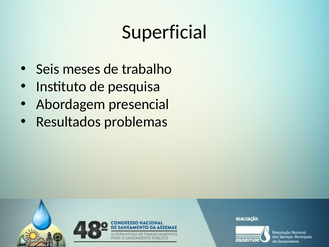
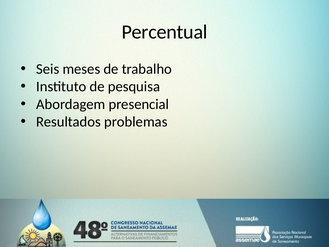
Superficial: Superficial -> Percentual (165, 32)
